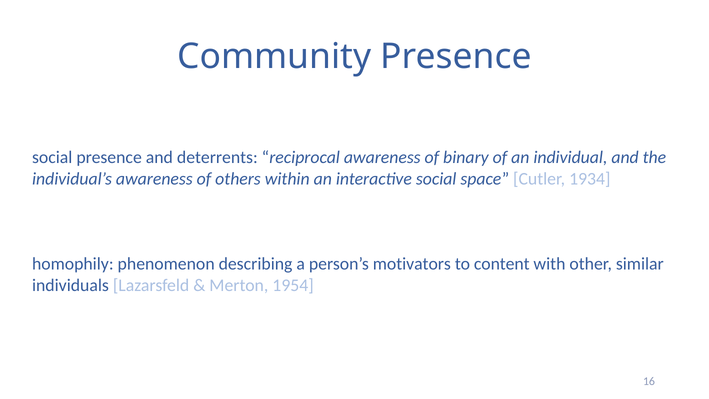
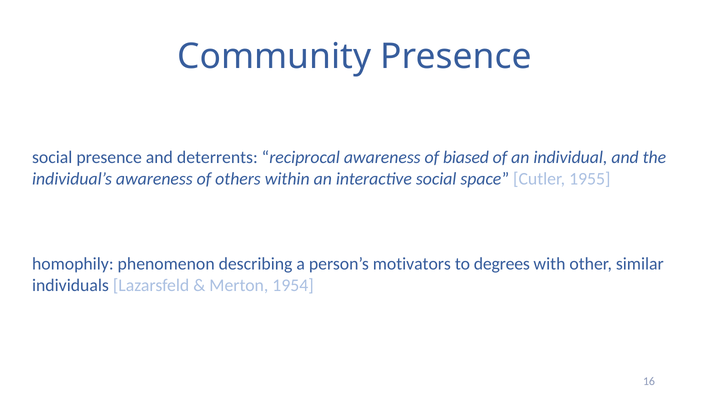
binary: binary -> biased (466, 157)
1934: 1934 -> 1955 (590, 179)
content: content -> degrees (502, 264)
